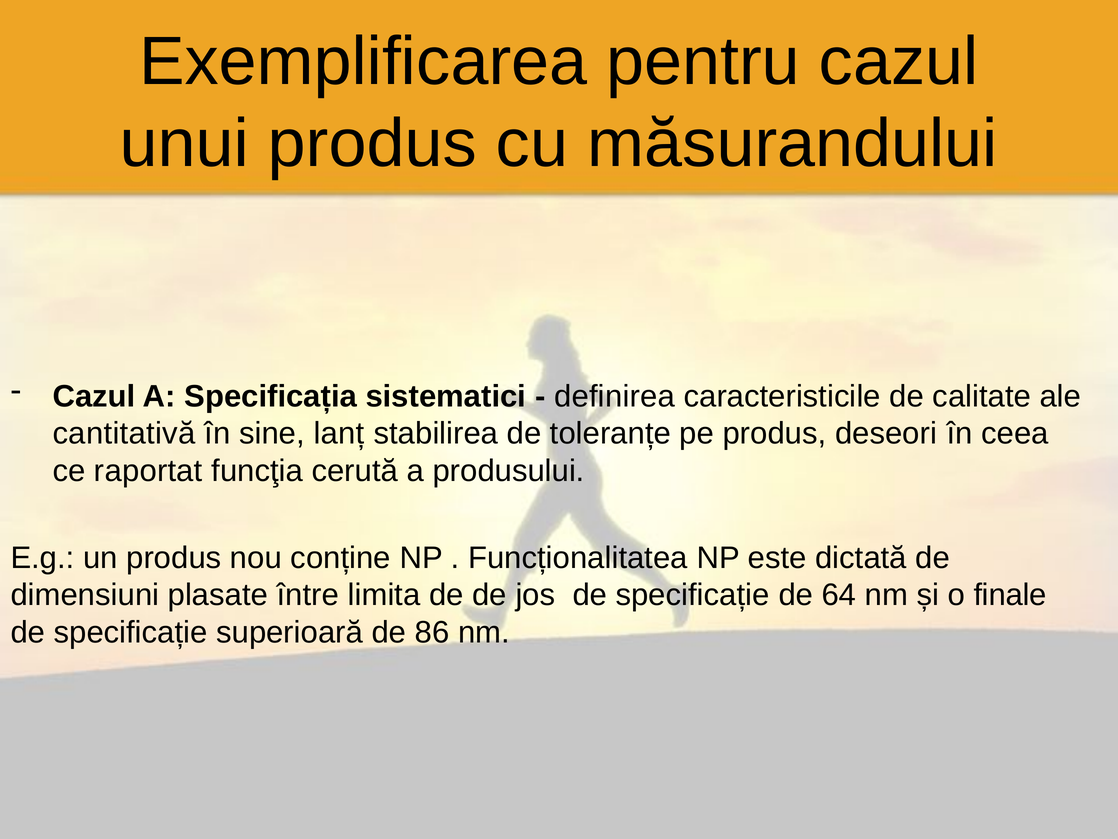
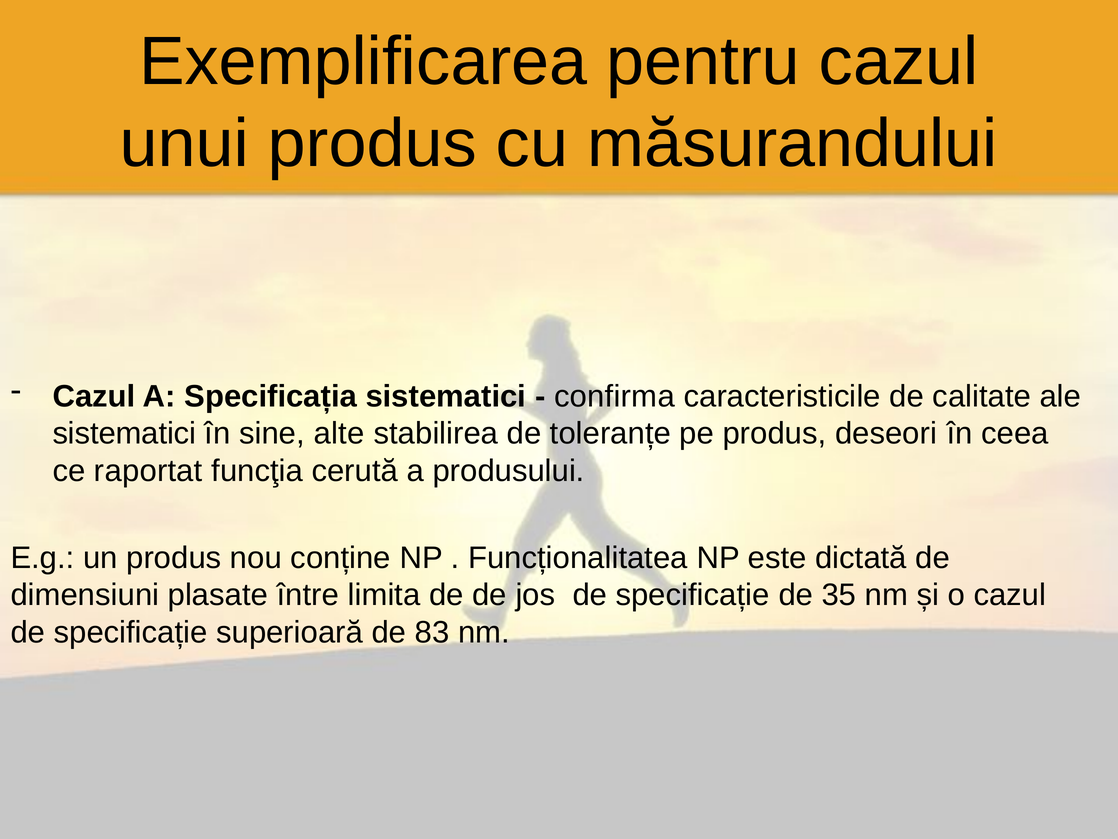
definirea: definirea -> confirma (615, 396)
cantitativă: cantitativă -> sistematici (124, 433)
lanț: lanț -> alte (339, 433)
64: 64 -> 35 (839, 595)
o finale: finale -> cazul (1010, 595)
86: 86 -> 83 (432, 632)
